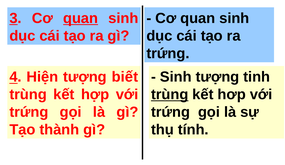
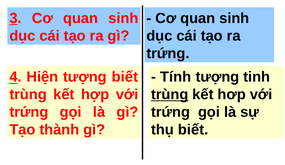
quan underline: present -> none (81, 18)
Sinh: Sinh -> Tính (176, 77)
thụ tính: tính -> biết (193, 129)
